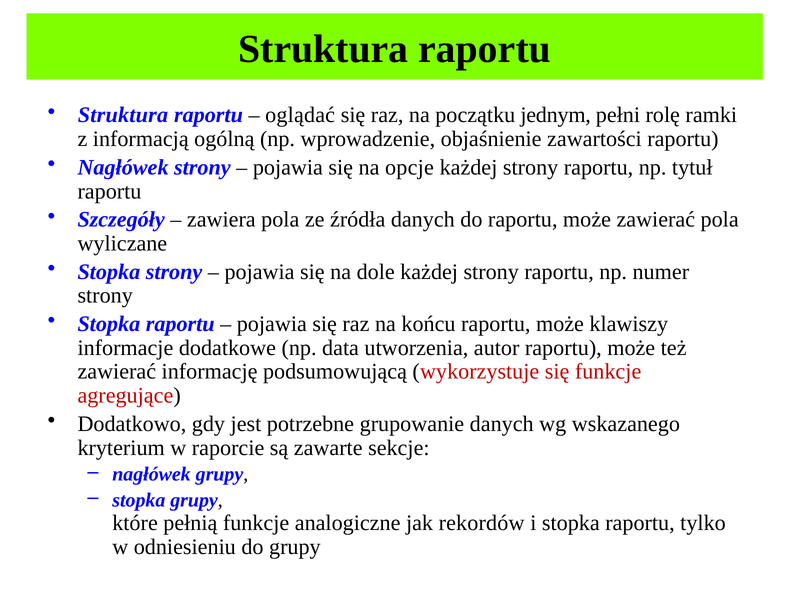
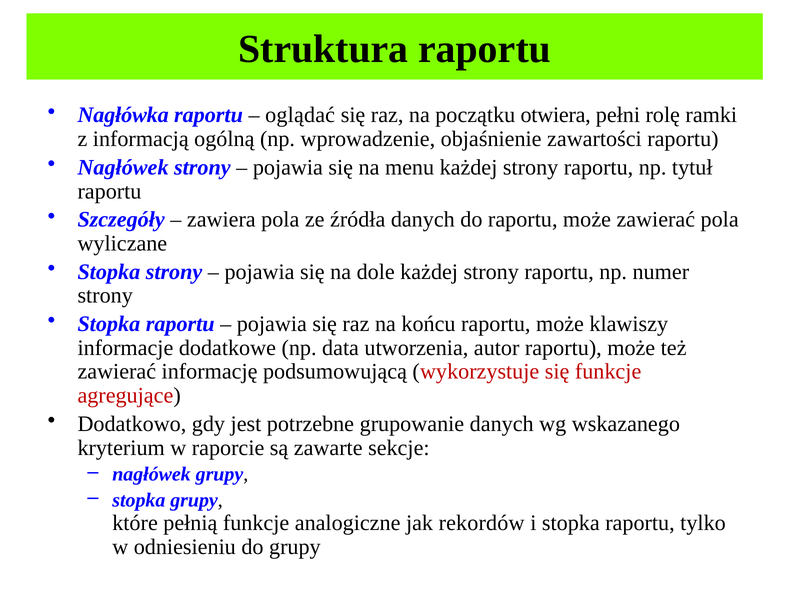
Struktura: Struktura -> Nagłówka (123, 115)
jednym: jednym -> otwiera (556, 115)
opcje: opcje -> menu (410, 167)
